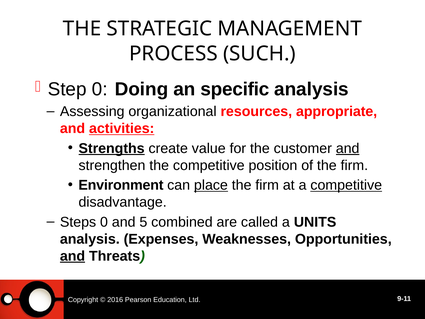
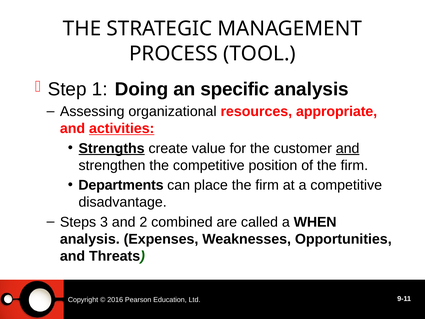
SUCH: SUCH -> TOOL (259, 54)
Step 0: 0 -> 1 (100, 89)
Environment: Environment -> Departments (121, 185)
place underline: present -> none (211, 185)
competitive underline: present -> none (346, 185)
Steps 0: 0 -> 3 (104, 222)
5: 5 -> 2 (143, 222)
UNITS: UNITS -> WHEN (315, 222)
and underline: present -> none (73, 256)
